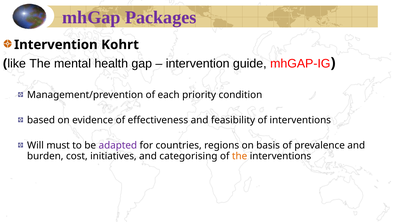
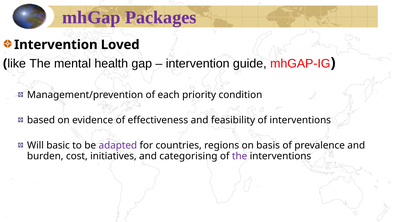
Kohrt: Kohrt -> Loved (120, 45)
must: must -> basic (58, 146)
the colour: orange -> purple (240, 156)
